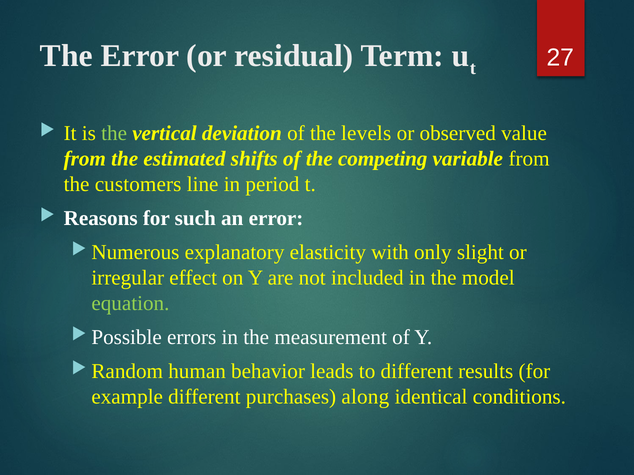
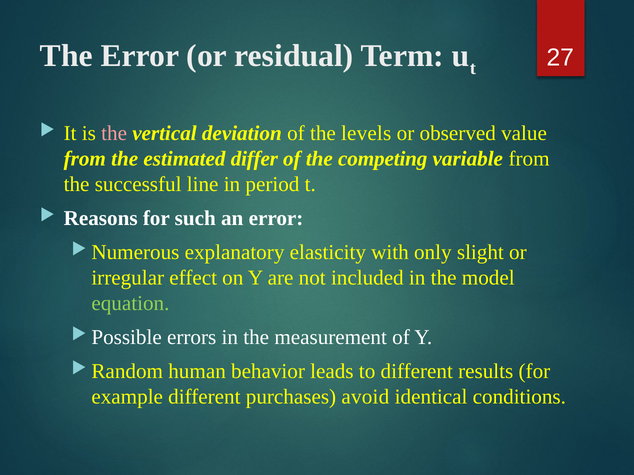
the colour: light green -> pink (114, 134)
shifts: shifts -> differ (254, 159)
customers: customers -> successful (138, 184)
along: along -> avoid (365, 397)
